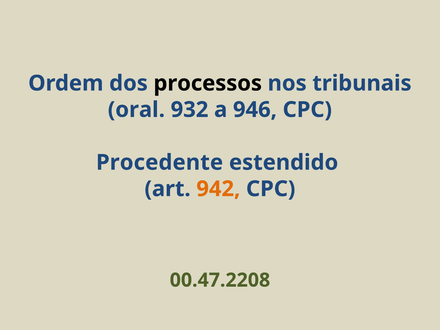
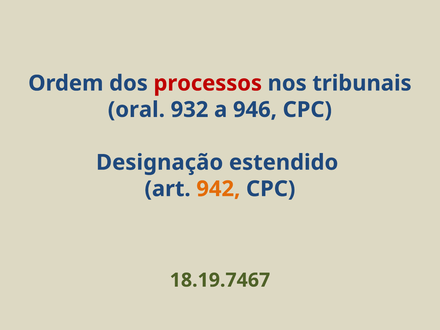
processos colour: black -> red (208, 83)
Procedente: Procedente -> Designação (160, 162)
00.47.2208: 00.47.2208 -> 18.19.7467 (220, 280)
